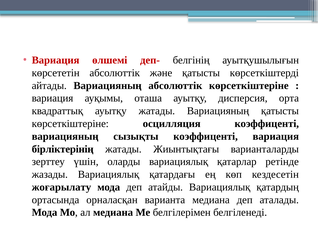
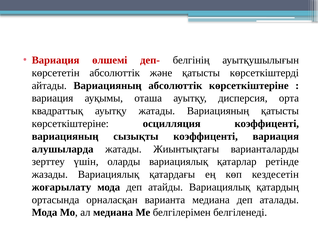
бірліктерінің: бірліктерінің -> алушыларда (63, 149)
